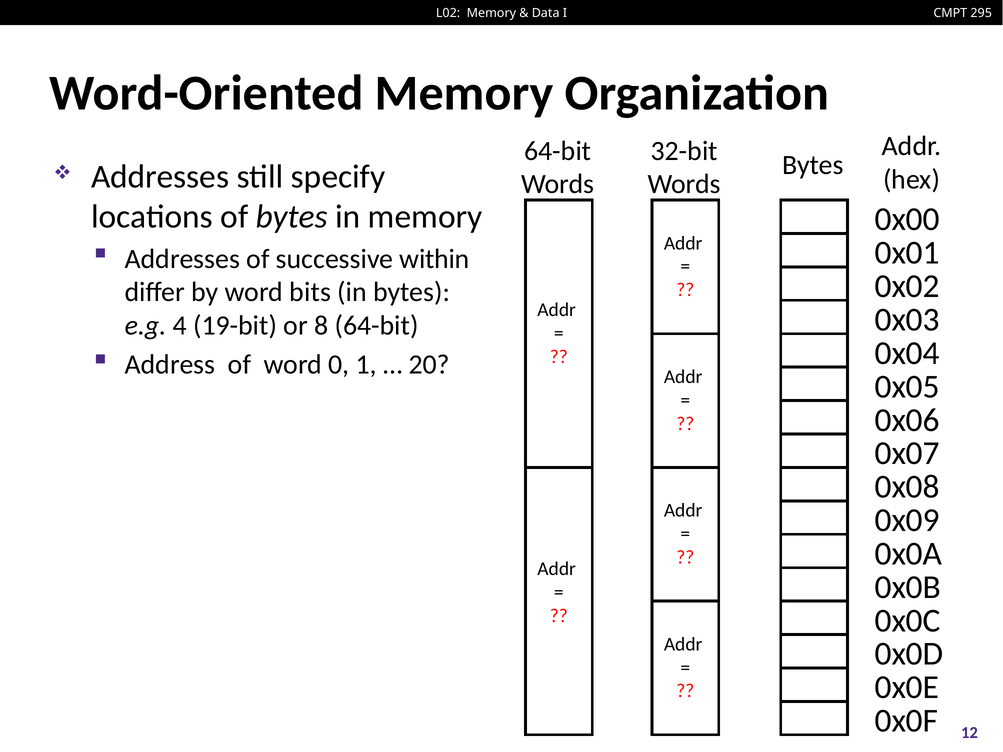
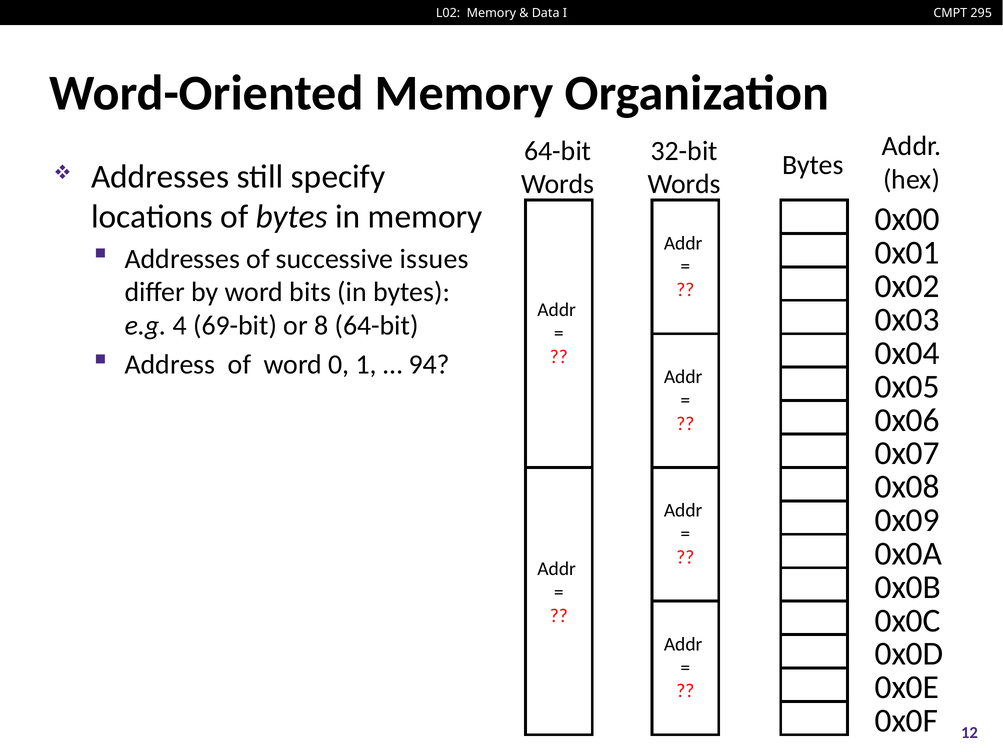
within: within -> issues (434, 259)
19-bit: 19-bit -> 69-bit (235, 326)
20: 20 -> 94 (429, 365)
